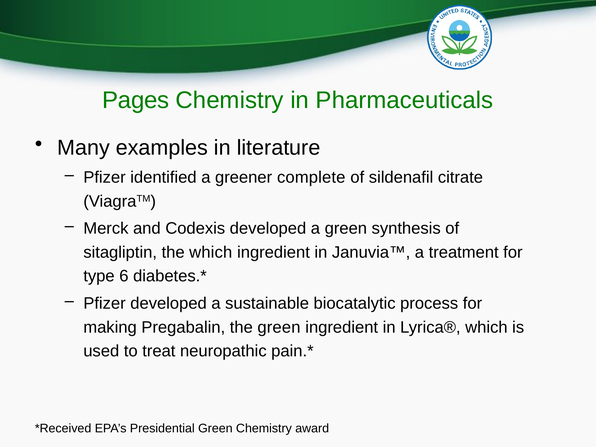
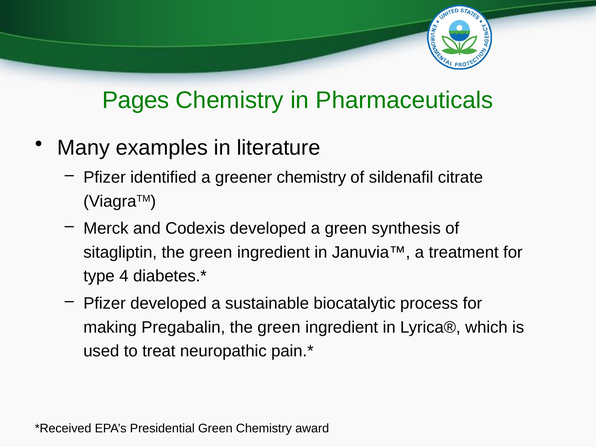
greener complete: complete -> chemistry (311, 177)
sitagliptin the which: which -> green (211, 252)
6: 6 -> 4 (124, 276)
